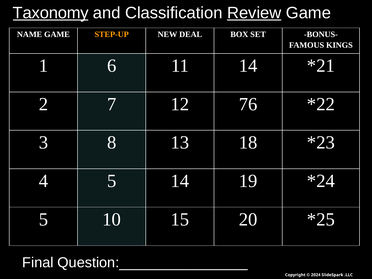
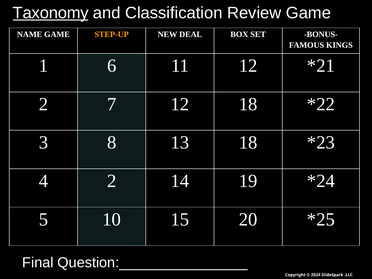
Review underline: present -> none (254, 13)
11 14: 14 -> 12 (248, 66)
12 76: 76 -> 18 (248, 104)
4 5: 5 -> 2 (112, 181)
